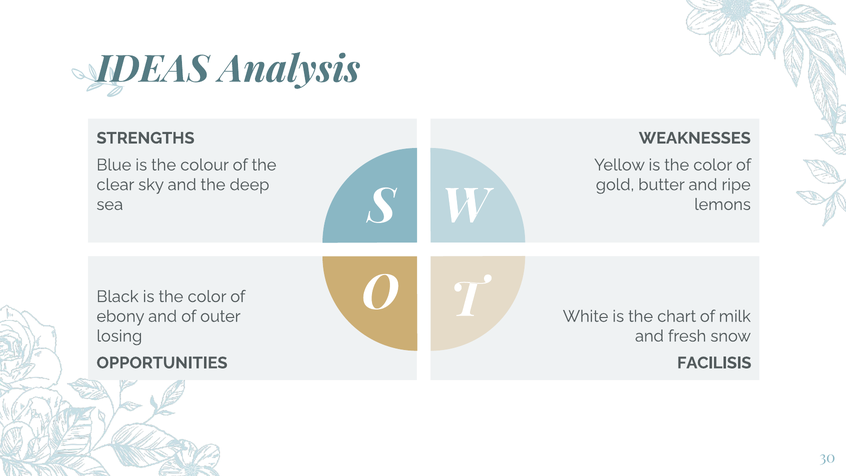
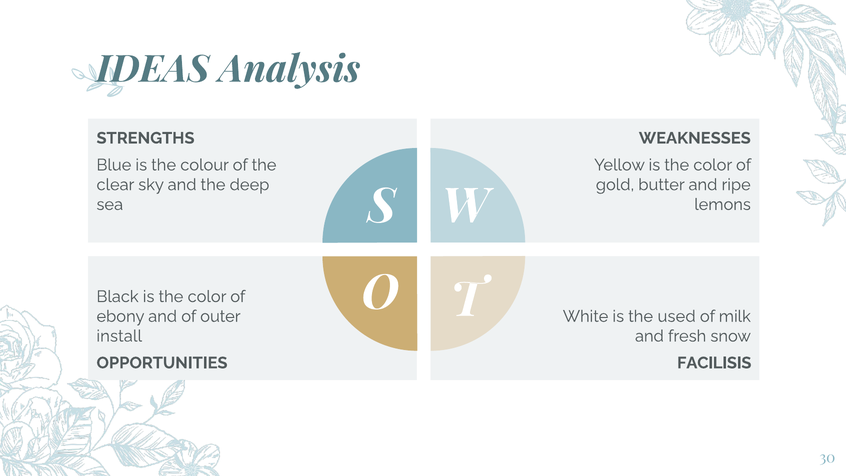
chart: chart -> used (677, 316)
losing: losing -> install (119, 336)
